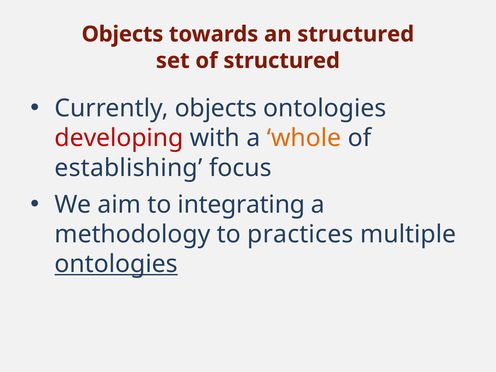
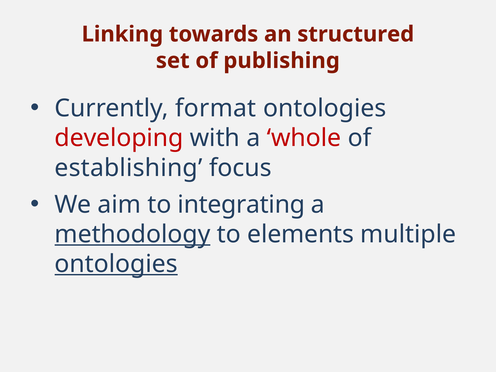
Objects: Objects -> Linking (122, 34)
of structured: structured -> publishing (282, 61)
Currently objects: objects -> format (216, 108)
whole colour: orange -> red (304, 138)
methodology underline: none -> present (133, 234)
practices: practices -> elements (301, 234)
